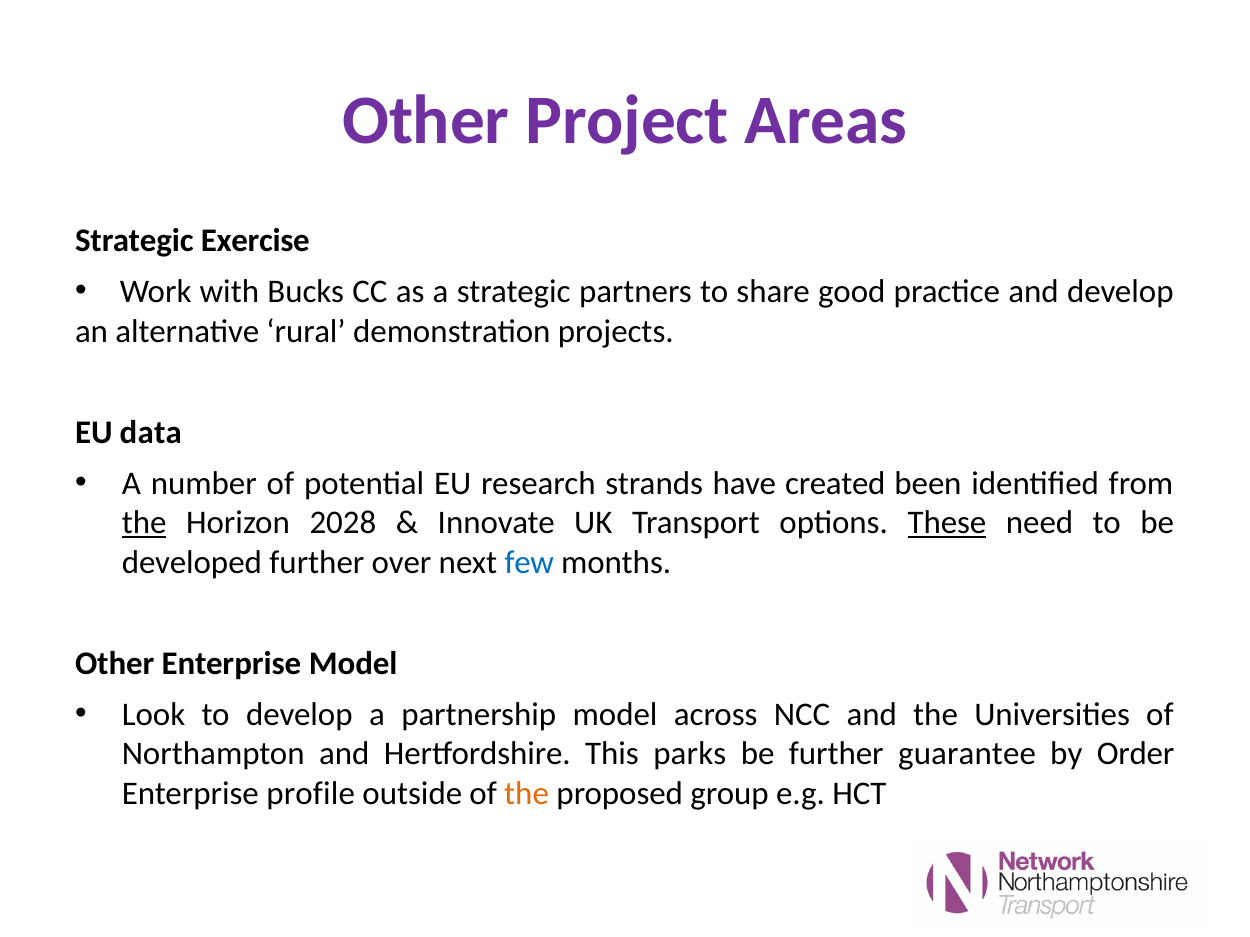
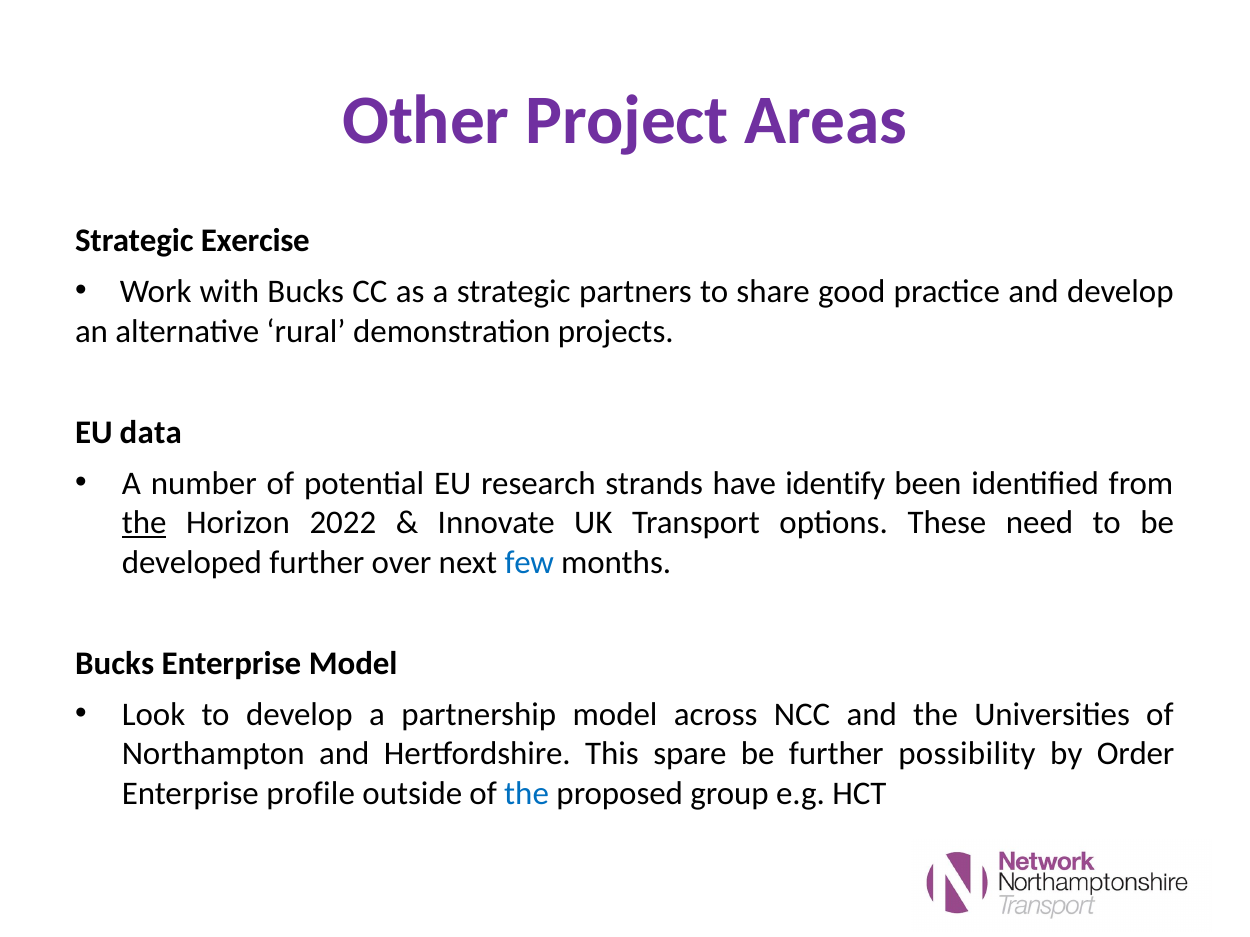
created: created -> identify (835, 483)
2028: 2028 -> 2022 (343, 523)
These underline: present -> none (947, 523)
Other: Other -> Bucks (115, 664)
parks: parks -> spare (690, 754)
guarantee: guarantee -> possibility (967, 754)
the colour: orange -> blue (527, 794)
